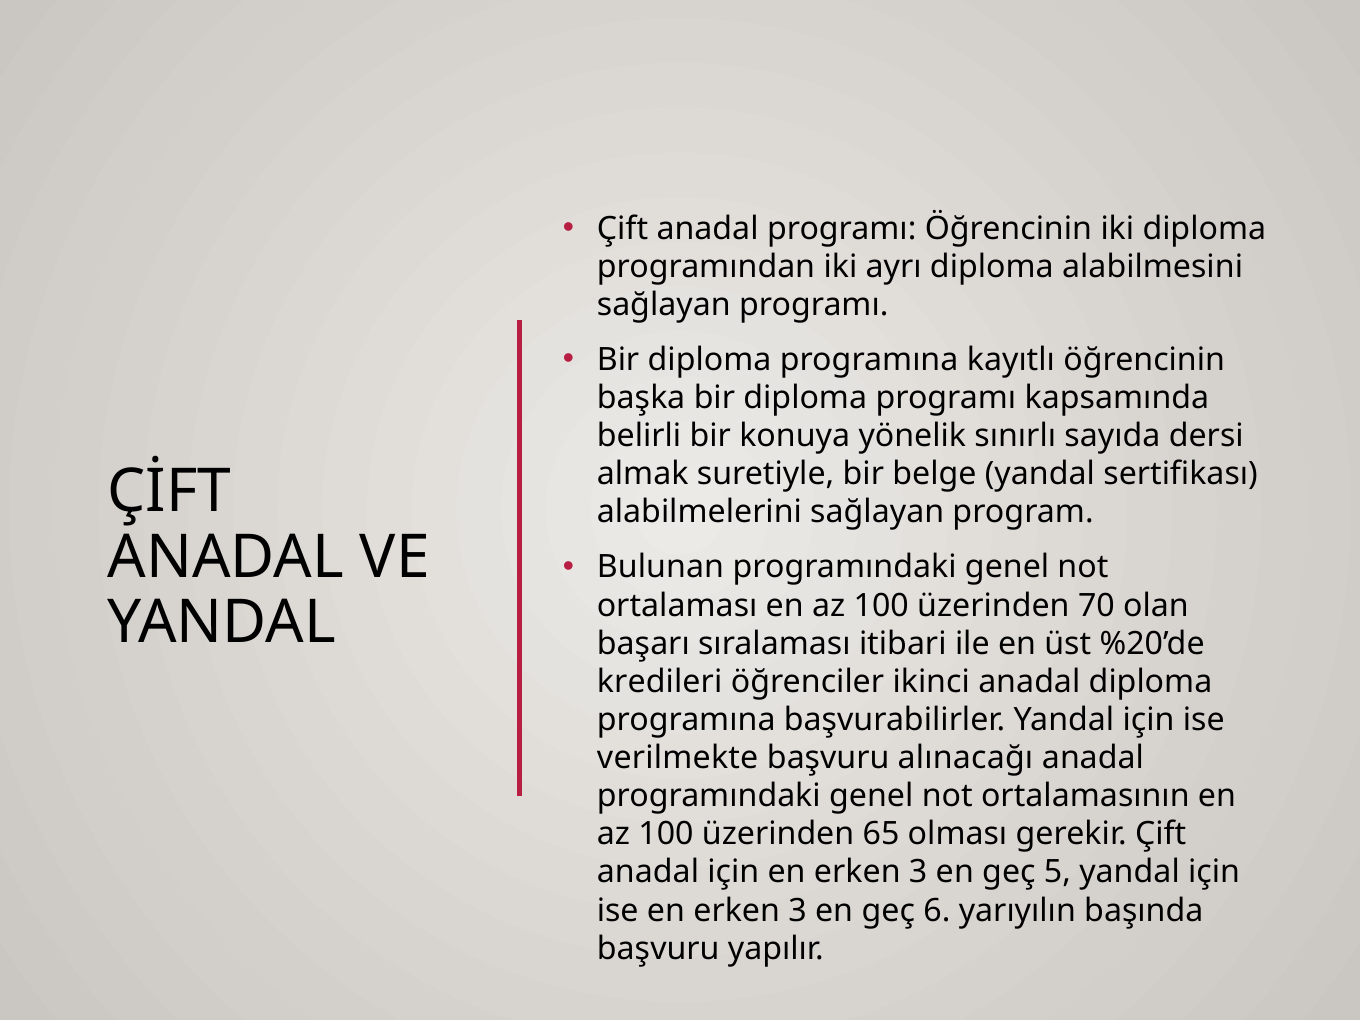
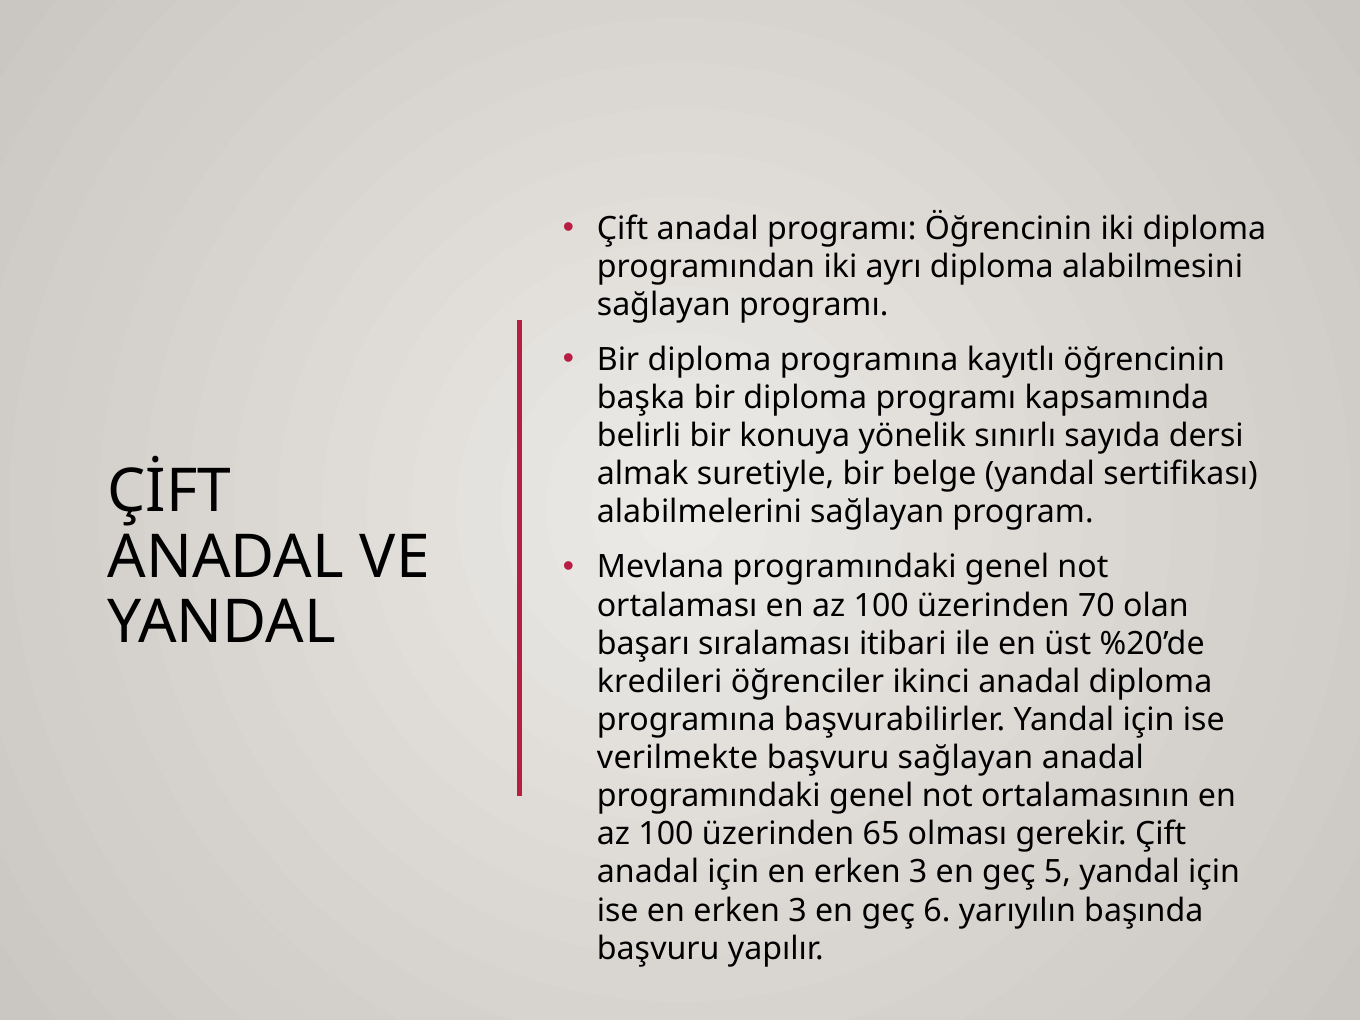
Bulunan: Bulunan -> Mevlana (661, 567)
başvuru alınacağı: alınacağı -> sağlayan (965, 758)
